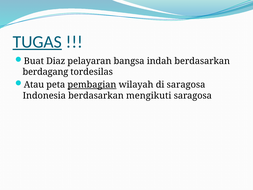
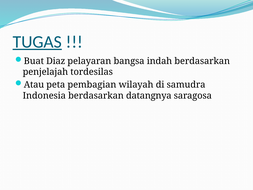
berdagang: berdagang -> penjelajah (45, 72)
pembagian underline: present -> none (92, 85)
di saragosa: saragosa -> samudra (186, 85)
mengikuti: mengikuti -> datangnya (149, 96)
